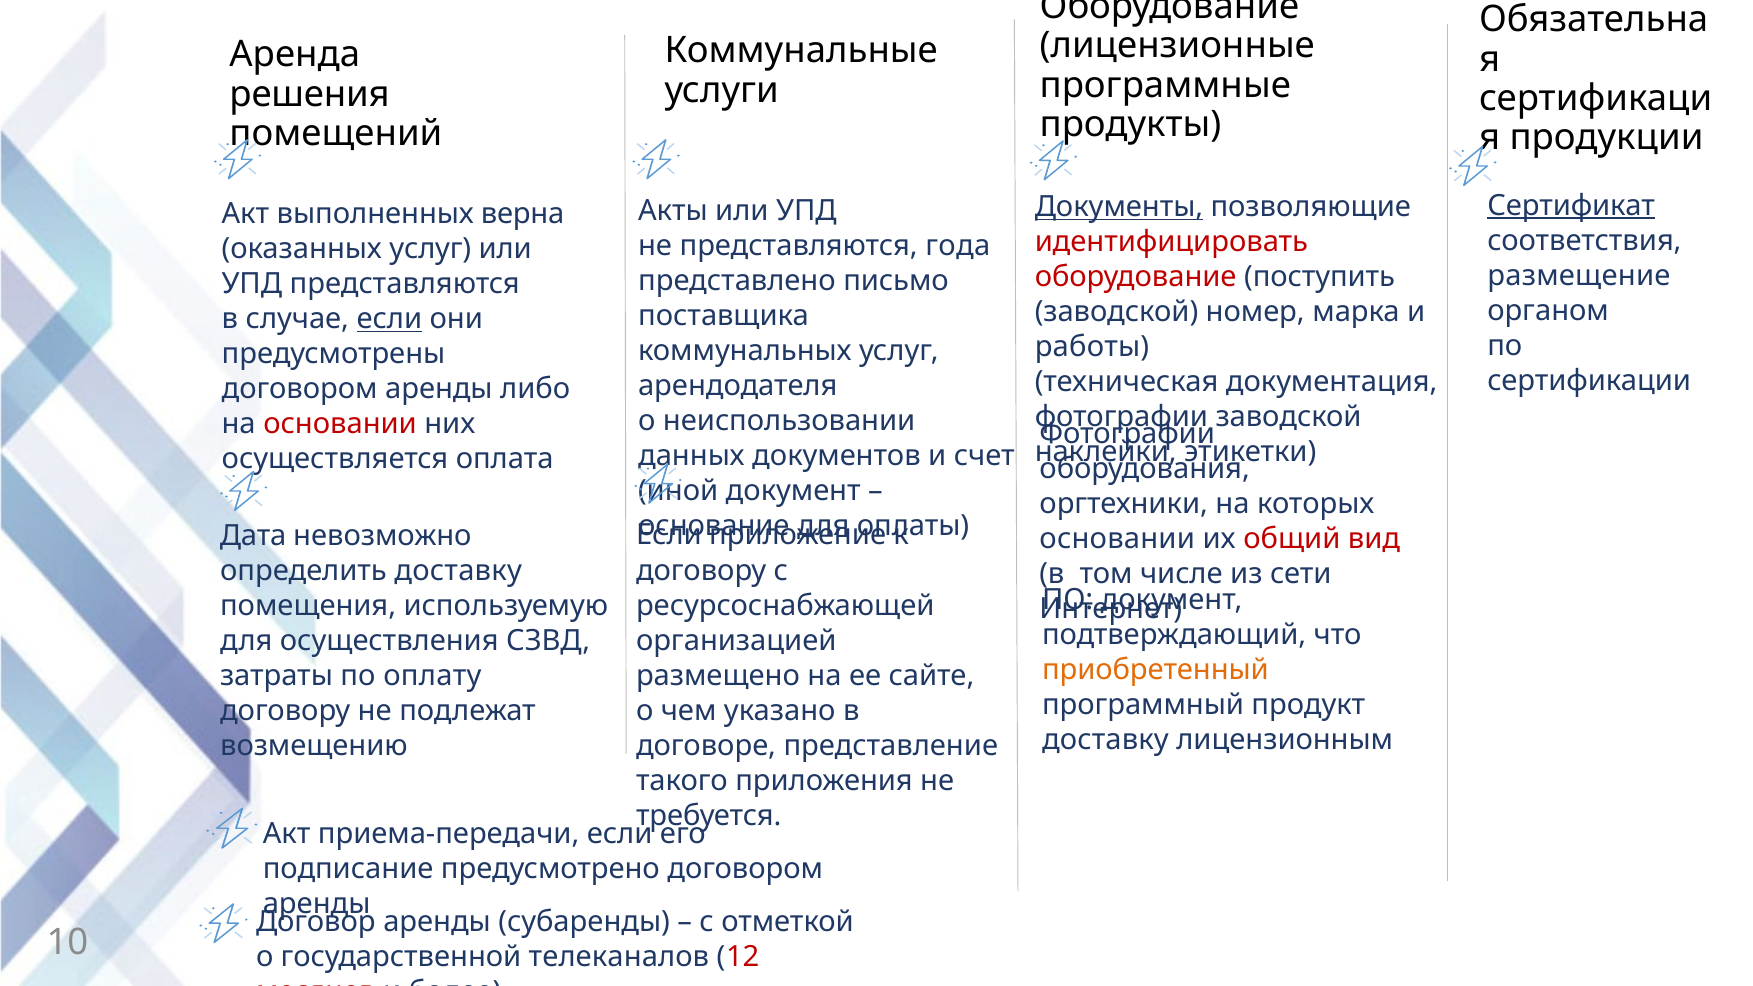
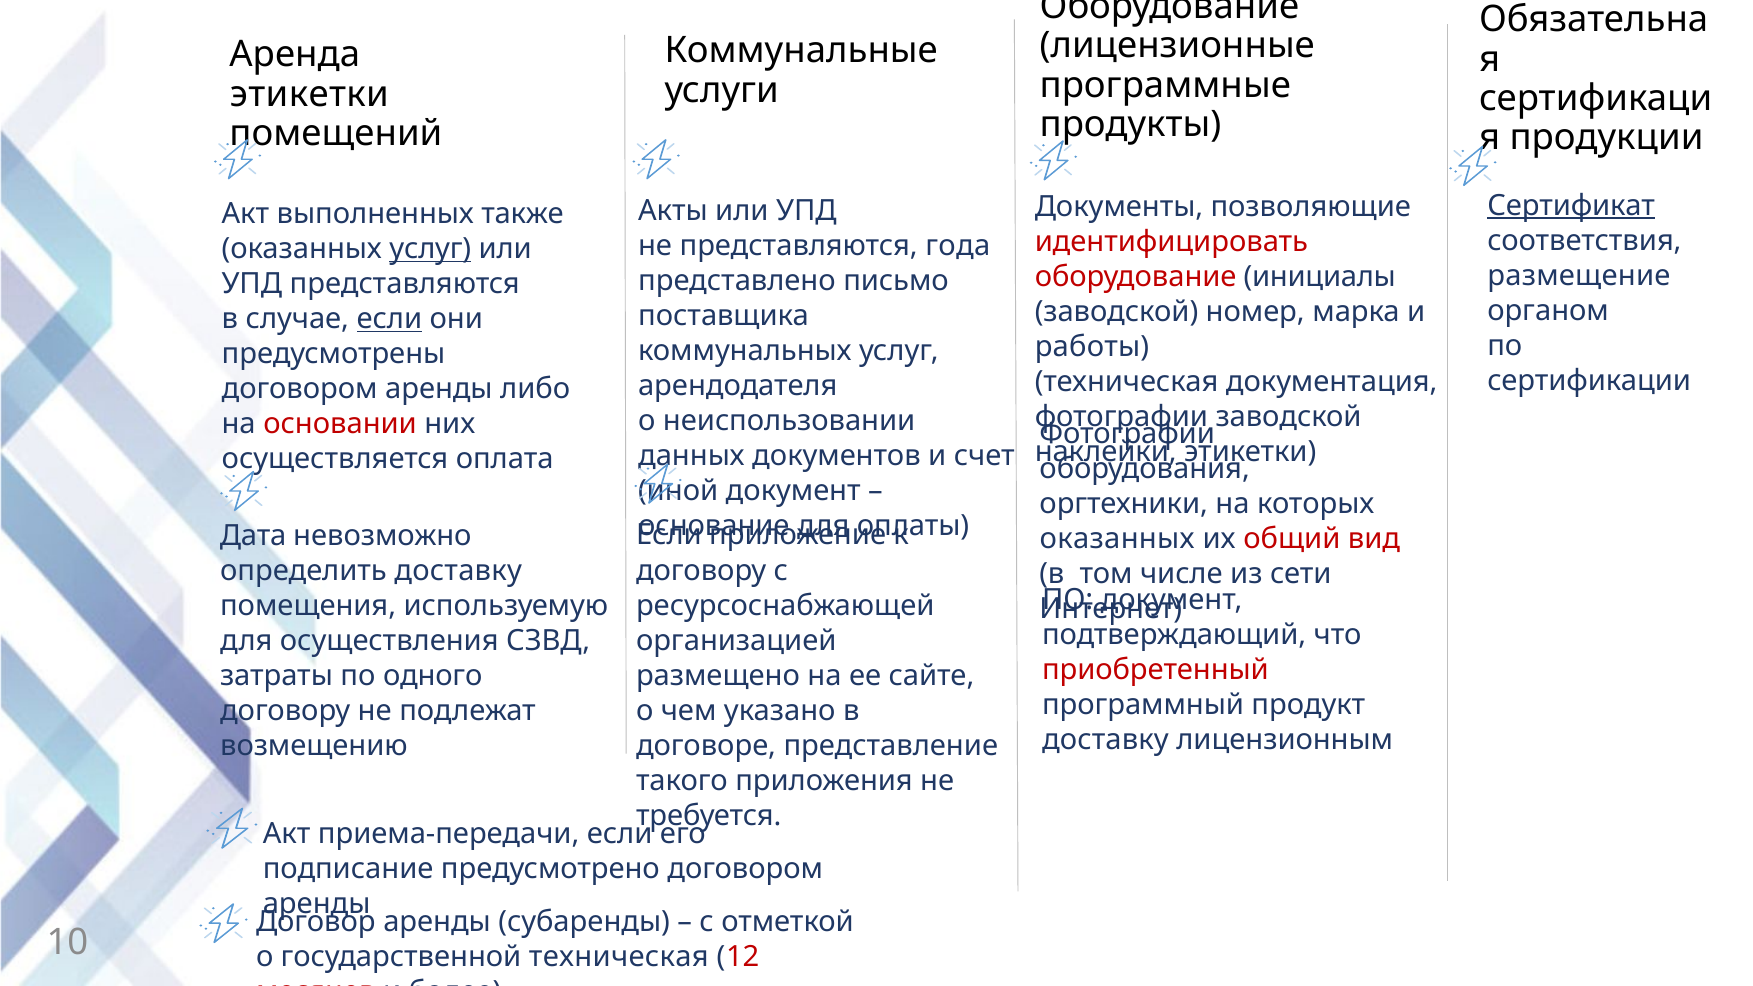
решения: решения -> этикетки (309, 94)
Документы underline: present -> none (1119, 207)
верна: верна -> также (523, 214)
услуг underline: none -> present (430, 249)
поступить: поступить -> инициалы (1320, 277)
основании: основании -> оказанных (1117, 539)
приобретенный colour: orange -> red (1155, 670)
оплату: оплату -> одного (433, 676)
государственной телеканалов: телеканалов -> техническая (619, 957)
